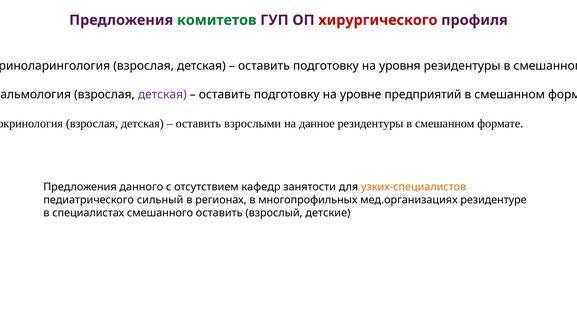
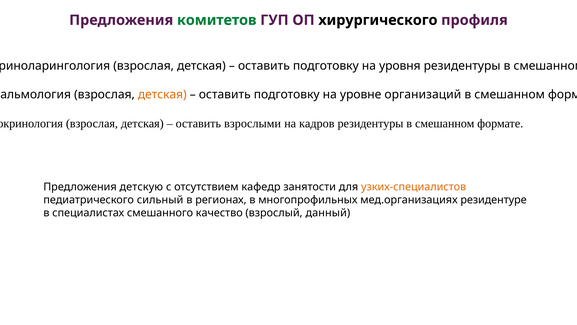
хирургического colour: red -> black (378, 20)
детская colour: purple -> orange (162, 95)
предприятий: предприятий -> организаций (423, 95)
данное: данное -> кадров (317, 123)
данного: данного -> детскую (141, 187)
смешанного оставить: оставить -> качество (219, 213)
детские: детские -> данный (328, 213)
